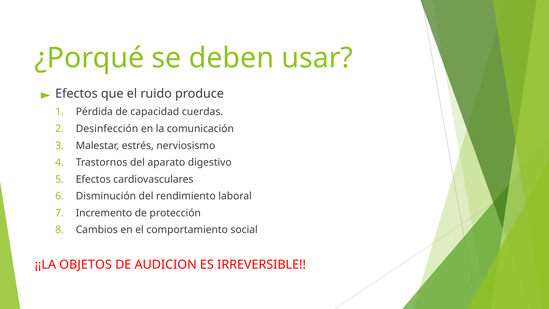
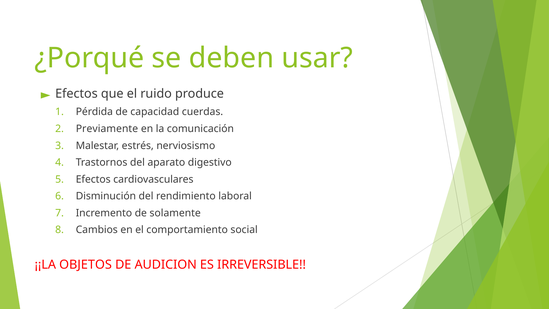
Desinfección: Desinfección -> Previamente (107, 129)
protección: protección -> solamente (175, 213)
